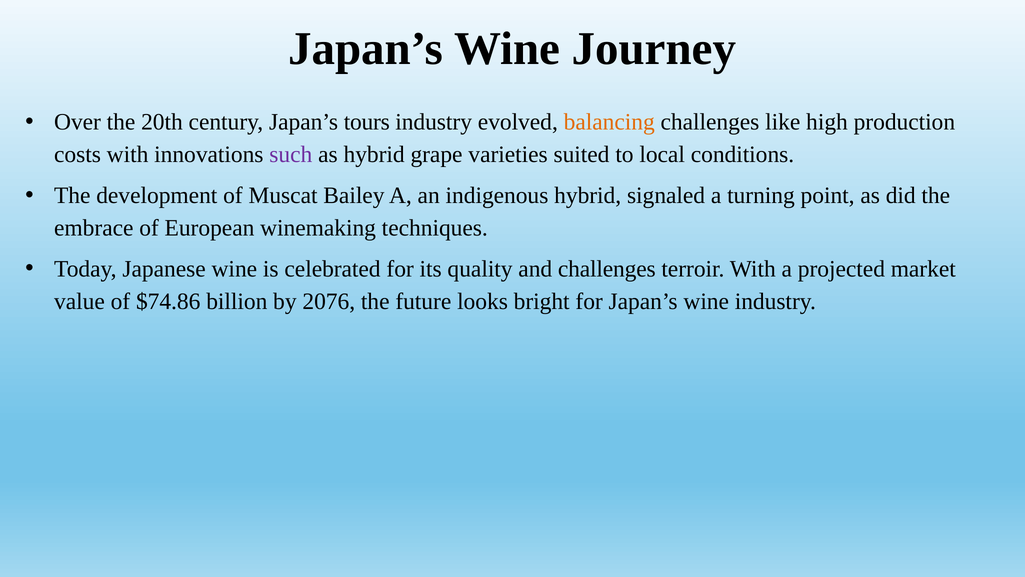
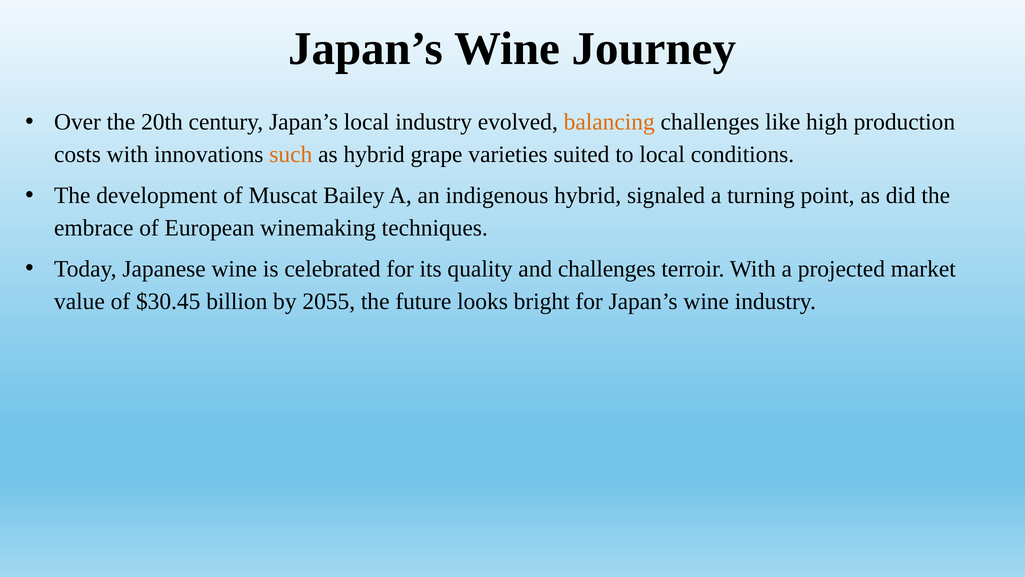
Japan’s tours: tours -> local (367, 122)
such colour: purple -> orange (291, 154)
$74.86: $74.86 -> $30.45 (168, 301)
2076: 2076 -> 2055 (329, 301)
